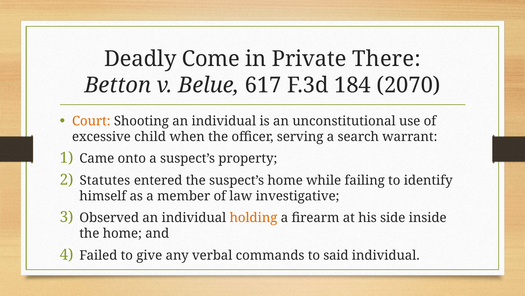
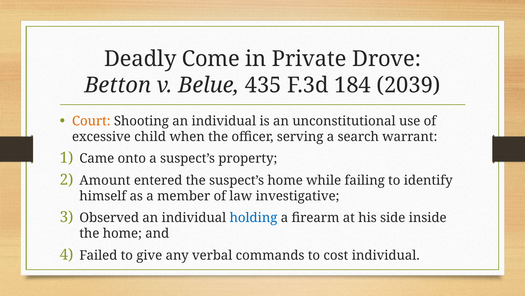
There: There -> Drove (387, 59)
617: 617 -> 435 (263, 85)
2070: 2070 -> 2039 (408, 85)
Statutes: Statutes -> Amount (105, 180)
holding colour: orange -> blue (253, 217)
said: said -> cost (336, 255)
